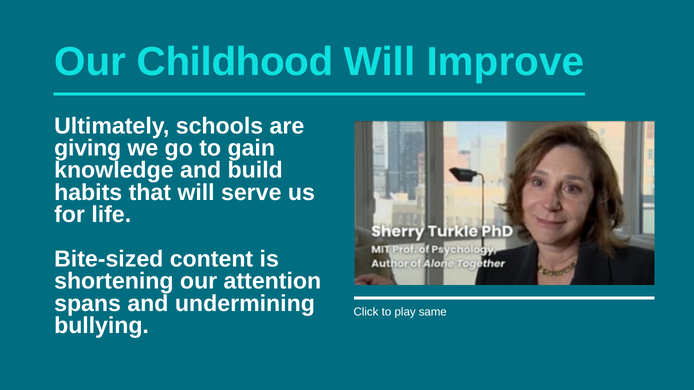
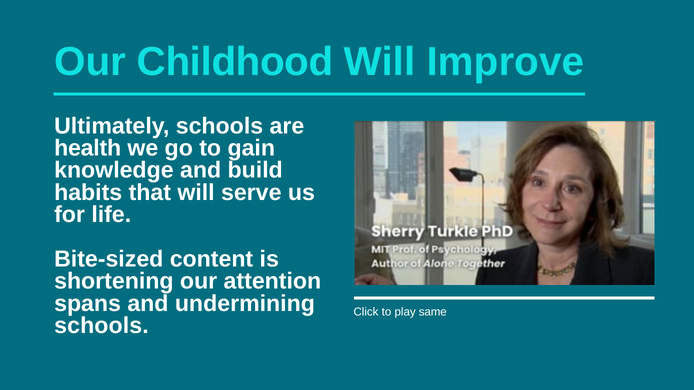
giving: giving -> health (88, 148)
bullying: bullying -> schools (101, 326)
